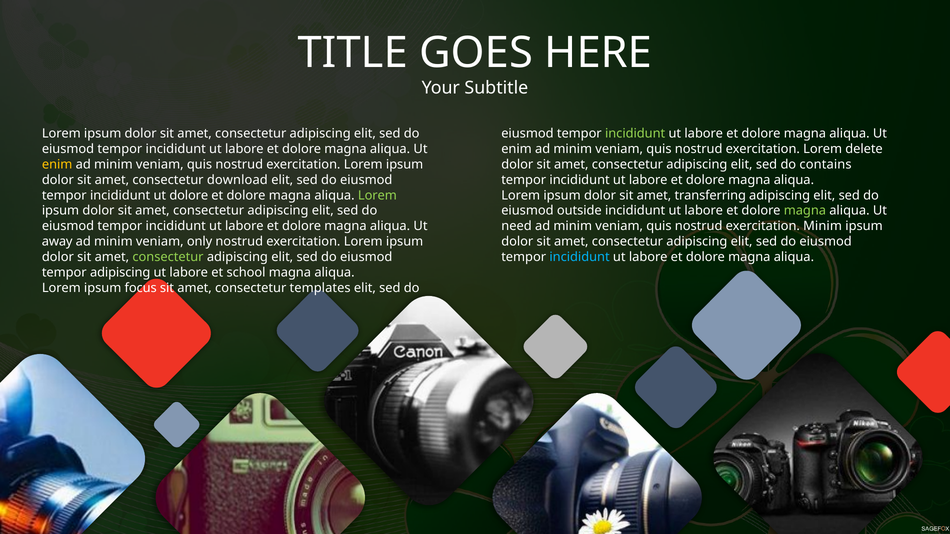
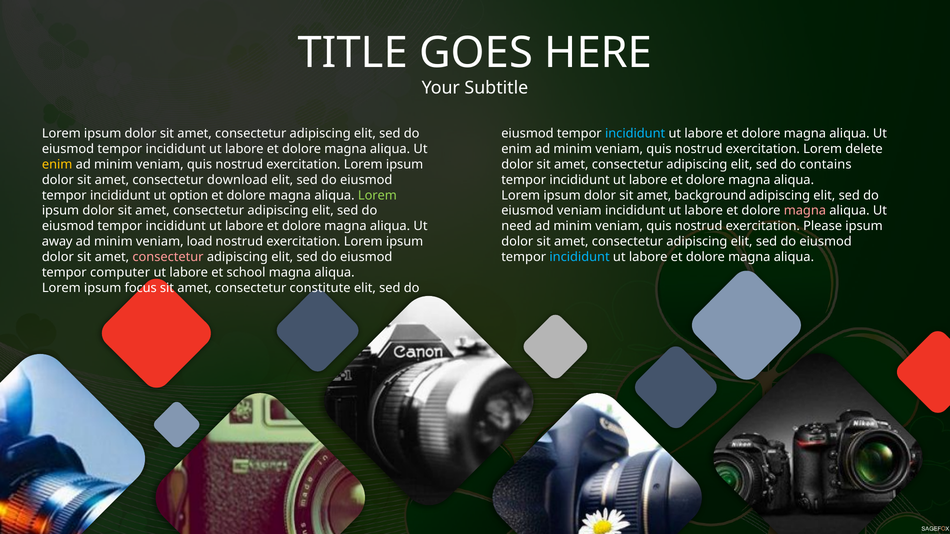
incididunt colour: light green -> light blue (635, 134)
ut dolore: dolore -> option (189, 195)
transferring: transferring -> background (710, 195)
eiusmod outside: outside -> veniam (579, 211)
magna colour: light green -> pink (805, 211)
exercitation Minim: Minim -> Please (823, 226)
only: only -> load (200, 242)
consectetur colour: light green -> pink (168, 257)
tempor adipiscing: adipiscing -> computer (120, 273)
templates: templates -> constitute (320, 288)
